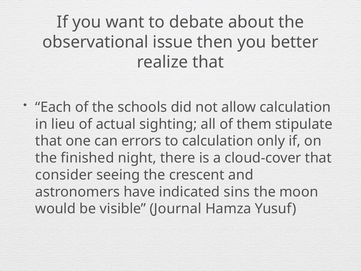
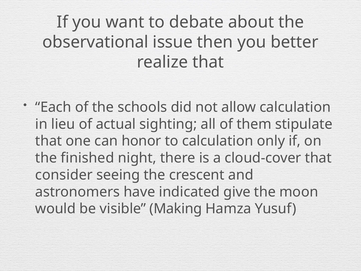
errors: errors -> honor (141, 141)
sins: sins -> give (237, 192)
Journal: Journal -> Making (176, 209)
